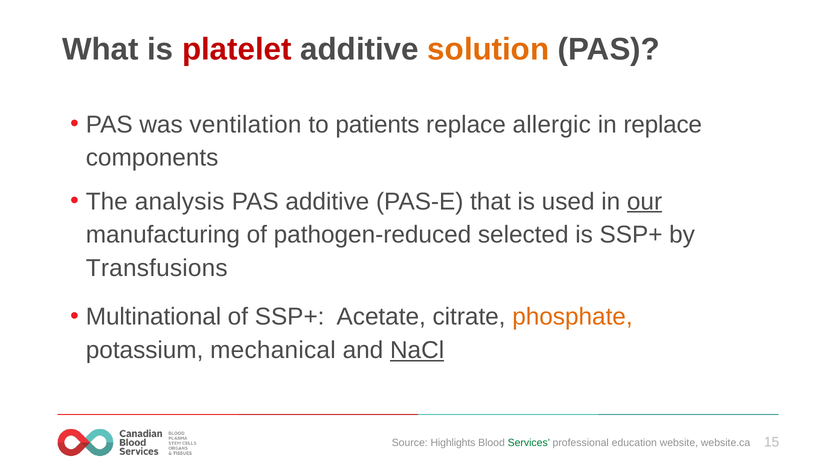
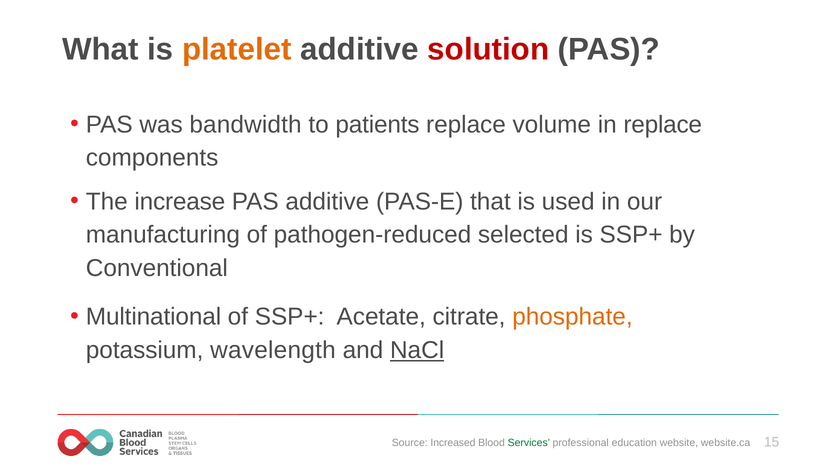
platelet colour: red -> orange (237, 49)
solution colour: orange -> red (488, 49)
ventilation: ventilation -> bandwidth (246, 125)
allergic: allergic -> volume (552, 125)
analysis: analysis -> increase (180, 202)
our underline: present -> none (645, 202)
Transfusions: Transfusions -> Conventional (157, 268)
mechanical: mechanical -> wavelength (273, 350)
Highlights: Highlights -> Increased (453, 443)
